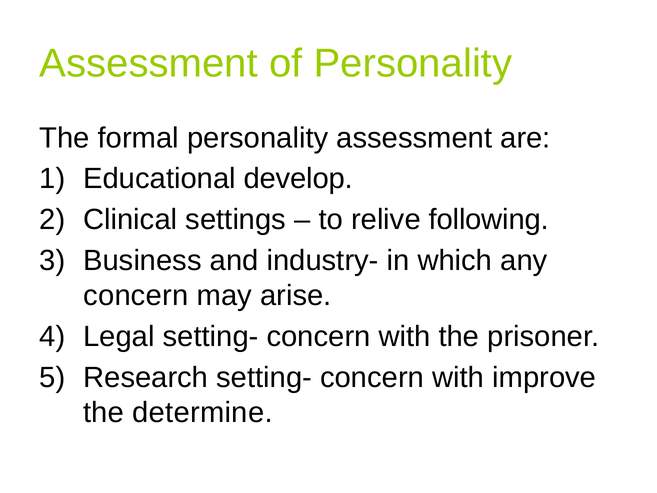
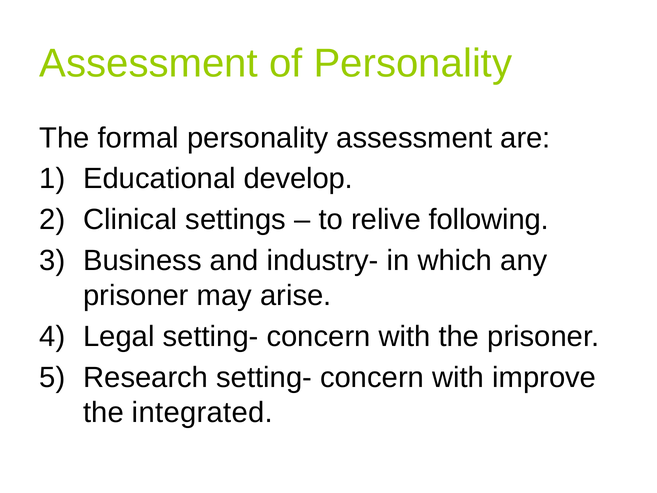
concern: concern -> prisoner (136, 296)
determine: determine -> integrated (202, 412)
